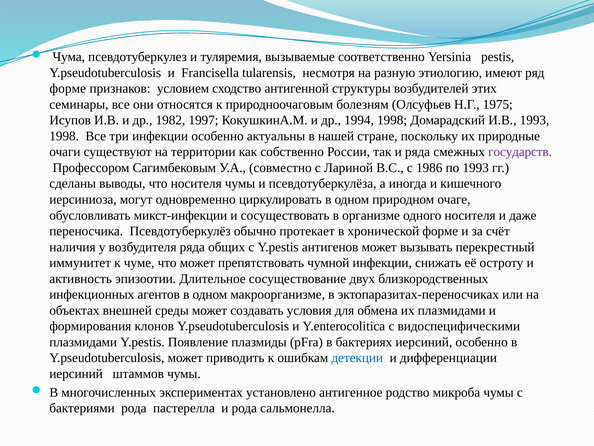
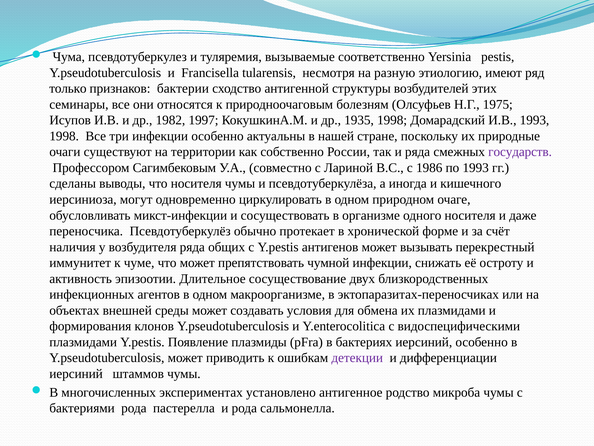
форме: форме -> только (68, 88)
условием: условием -> бактерии (183, 88)
1994: 1994 -> 1935 (359, 120)
детекции colour: blue -> purple (357, 358)
